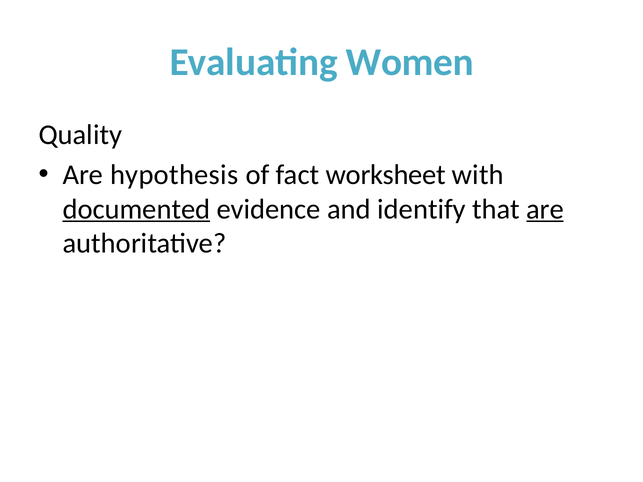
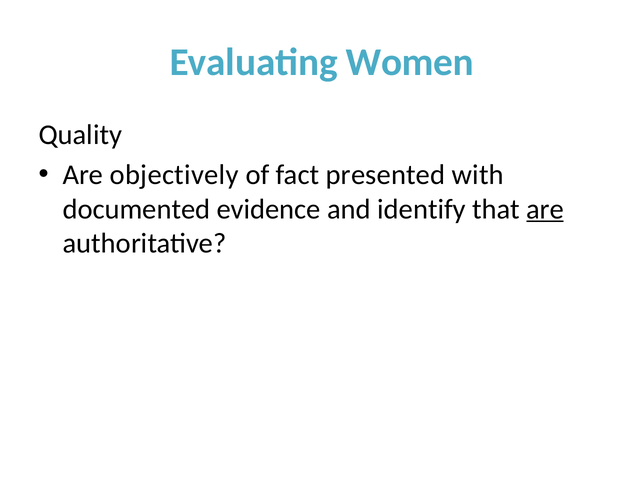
hypothesis: hypothesis -> objectively (174, 175)
worksheet: worksheet -> presented (386, 175)
documented underline: present -> none (136, 209)
